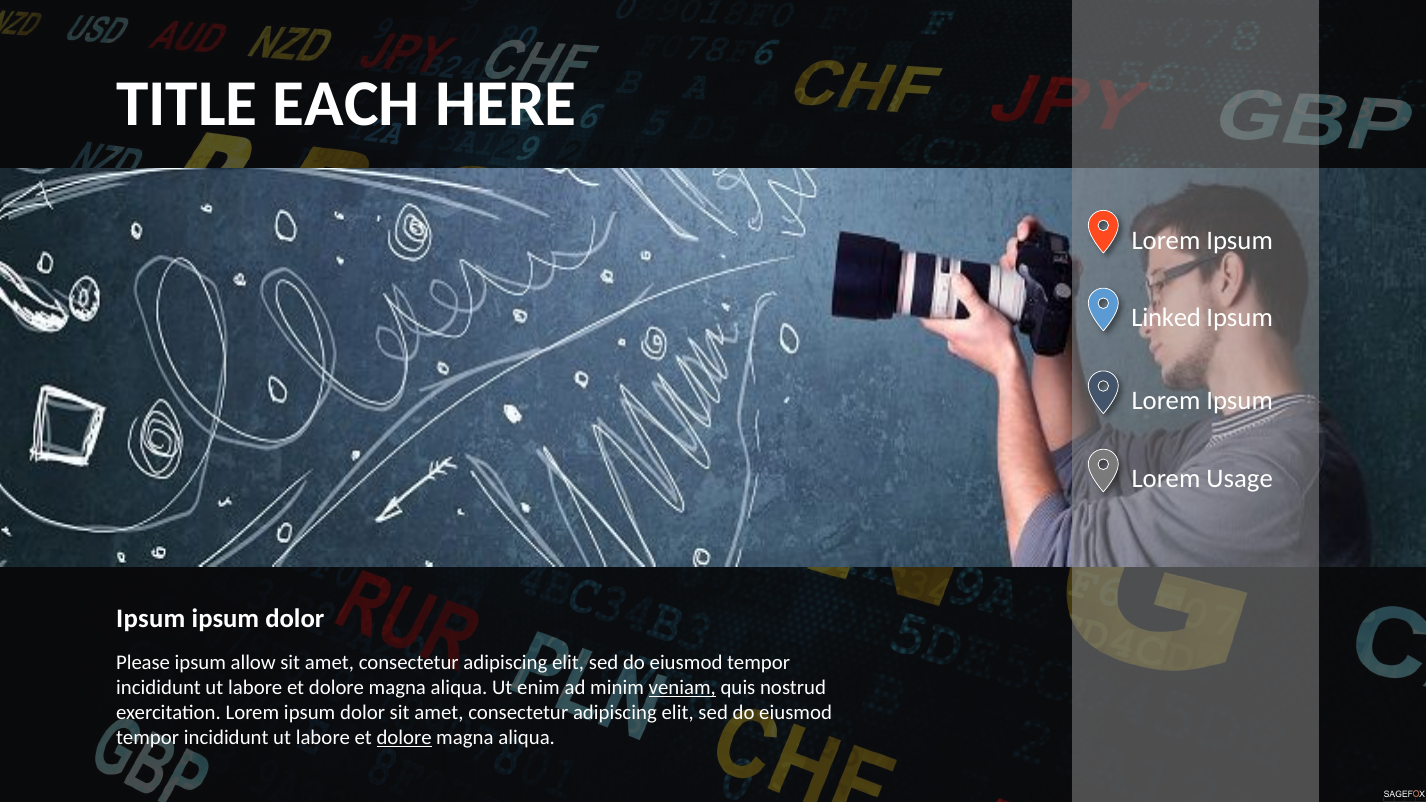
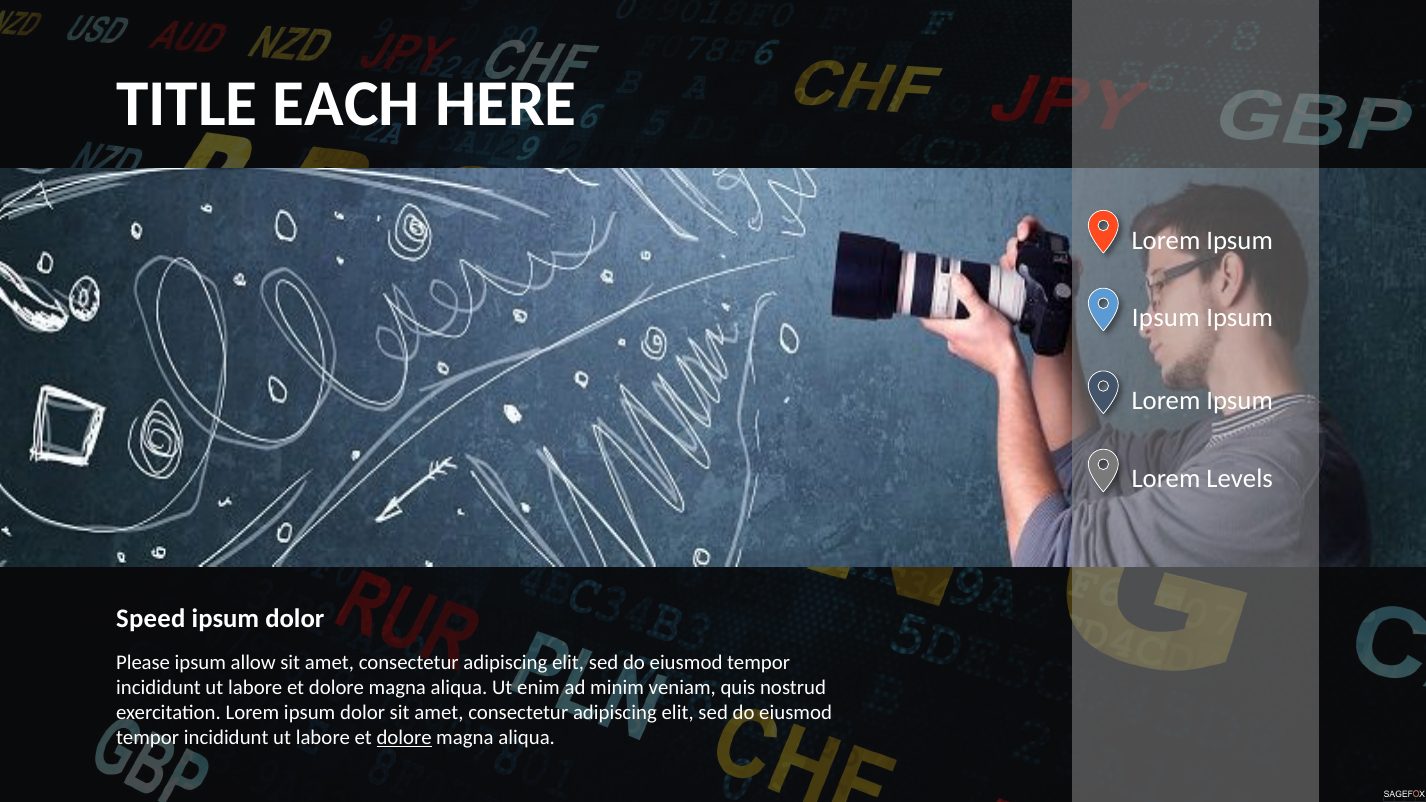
Linked: Linked -> Ipsum (1166, 318)
Usage: Usage -> Levels (1240, 479)
Ipsum: Ipsum -> Speed (151, 619)
veniam underline: present -> none (682, 688)
